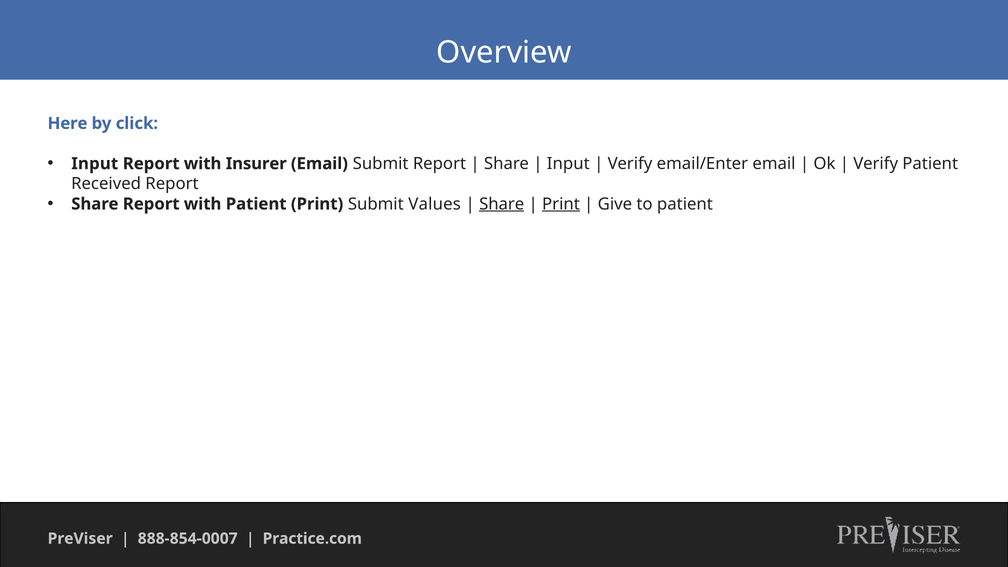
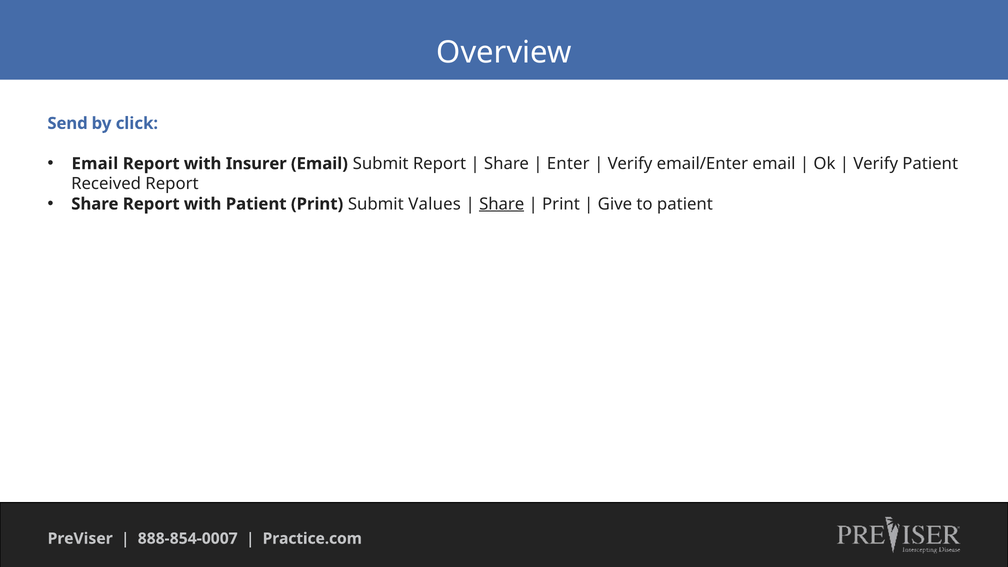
Here: Here -> Send (68, 123)
Input: Input -> Email (95, 164)
Input: Input -> Enter (568, 164)
Print underline: present -> none (561, 204)
